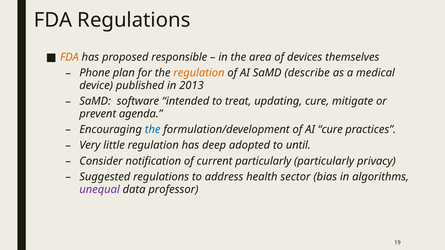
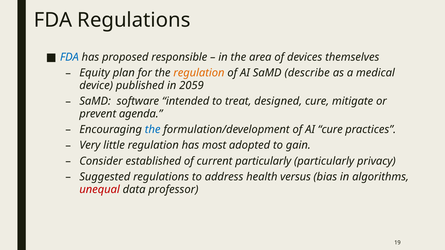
FDA colour: orange -> blue (69, 57)
Phone: Phone -> Equity (95, 73)
2013: 2013 -> 2059 (191, 86)
updating: updating -> designed (278, 101)
deep: deep -> most (214, 145)
until: until -> gain (298, 145)
notification: notification -> established (153, 161)
sector: sector -> versus (296, 177)
unequal colour: purple -> red (100, 190)
